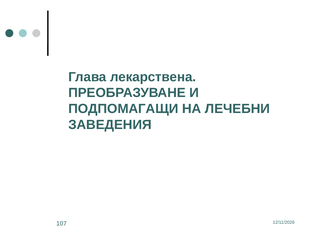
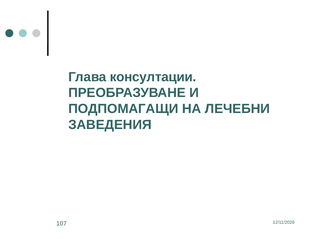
лекарствена: лекарствена -> консултации (153, 77)
